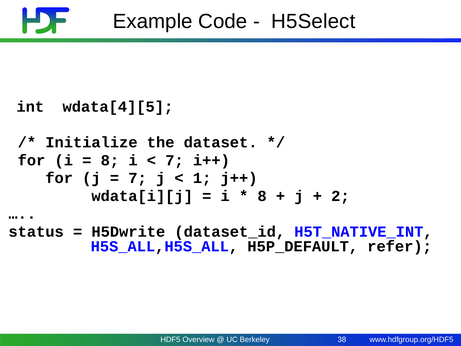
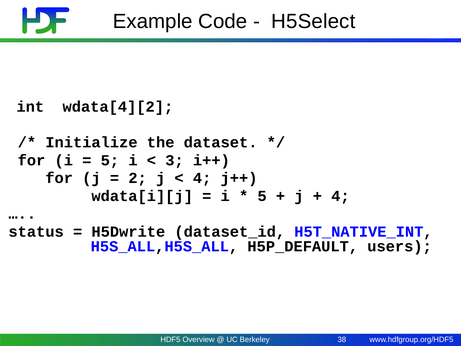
wdata[4][5: wdata[4][5 -> wdata[4][2 (118, 107)
8: 8 -> 5 (110, 160)
7: 7 -> 3 (174, 160)
7: 7 -> 2 (138, 178)
1: 1 -> 4 (202, 178)
8: 8 -> 5 (262, 196)
2: 2 -> 4 (340, 196)
refer: refer -> users (400, 246)
